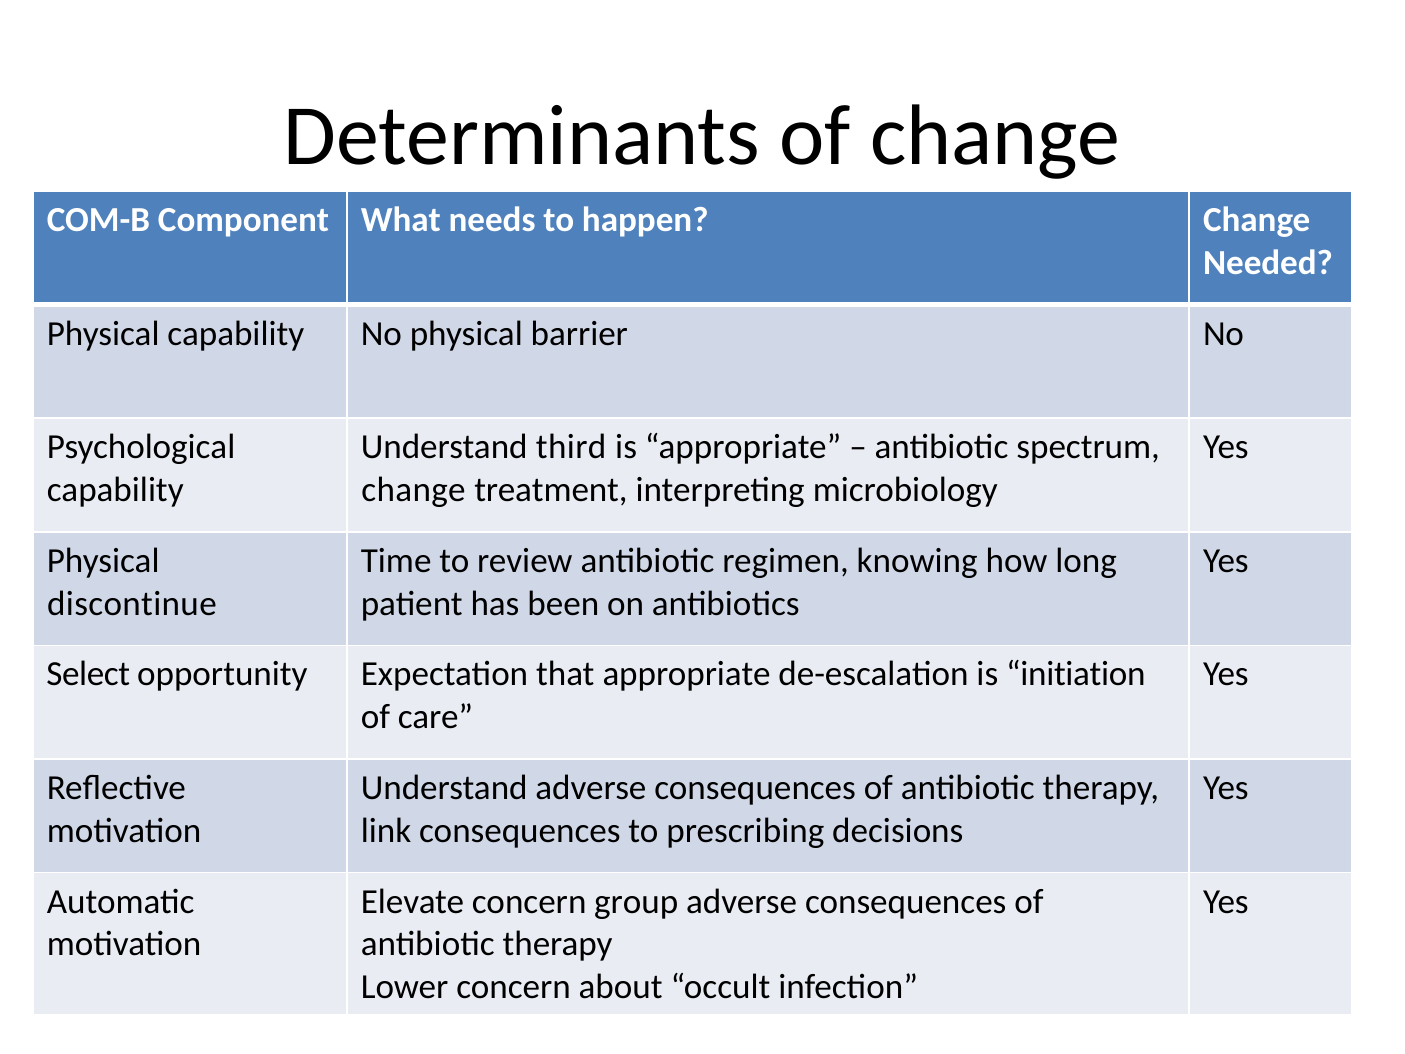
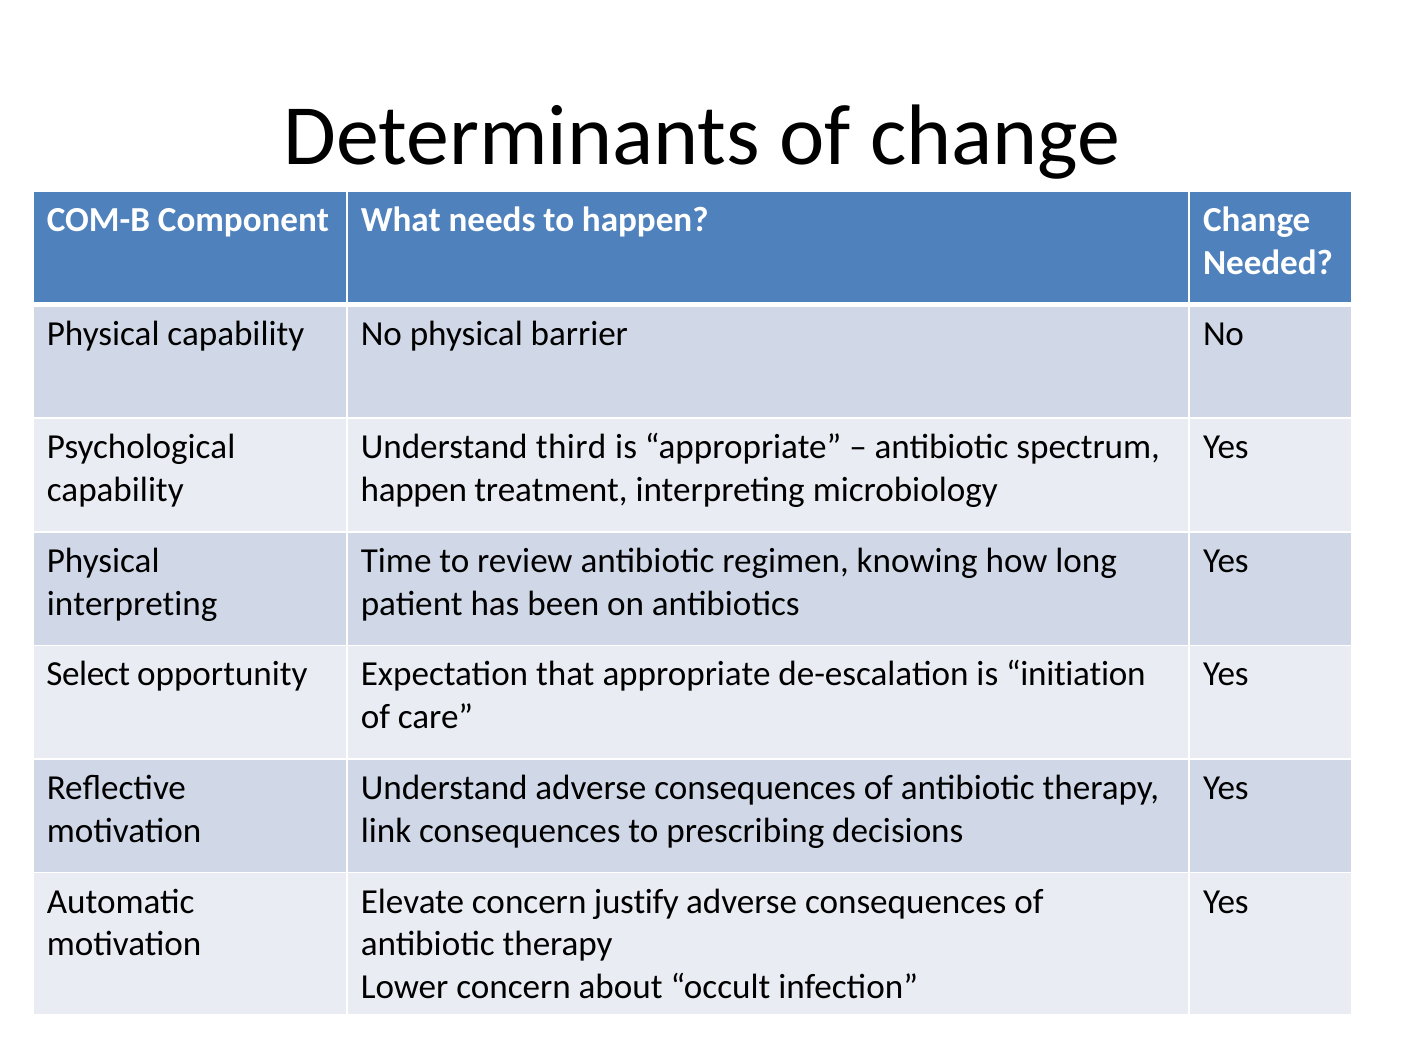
change: change -> happen (414, 490)
discontinue: discontinue -> interpreting (132, 603)
group: group -> justify (636, 901)
